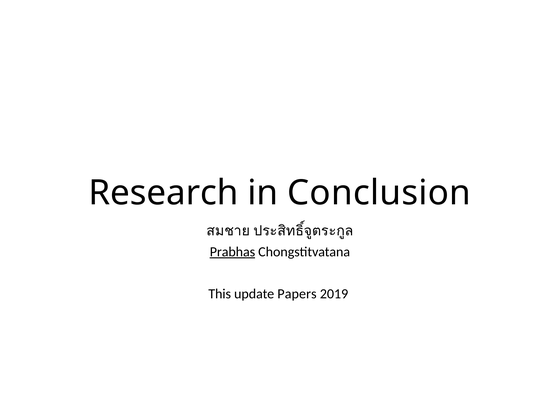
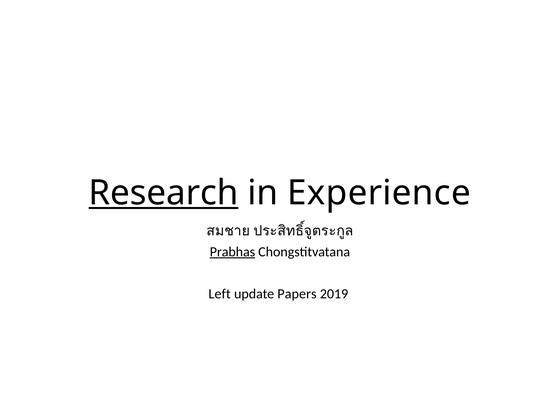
Research underline: none -> present (164, 193)
Conclusion: Conclusion -> Experience (379, 193)
This: This -> Left (220, 294)
